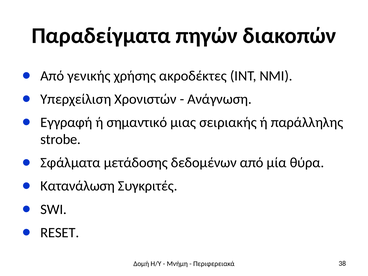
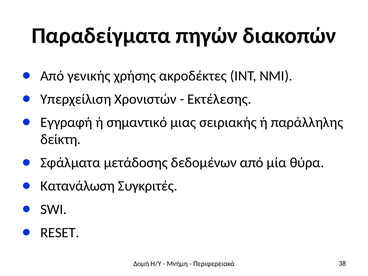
Ανάγνωση: Ανάγνωση -> Εκτέλεσης (219, 99)
strobe: strobe -> δείκτη (61, 139)
